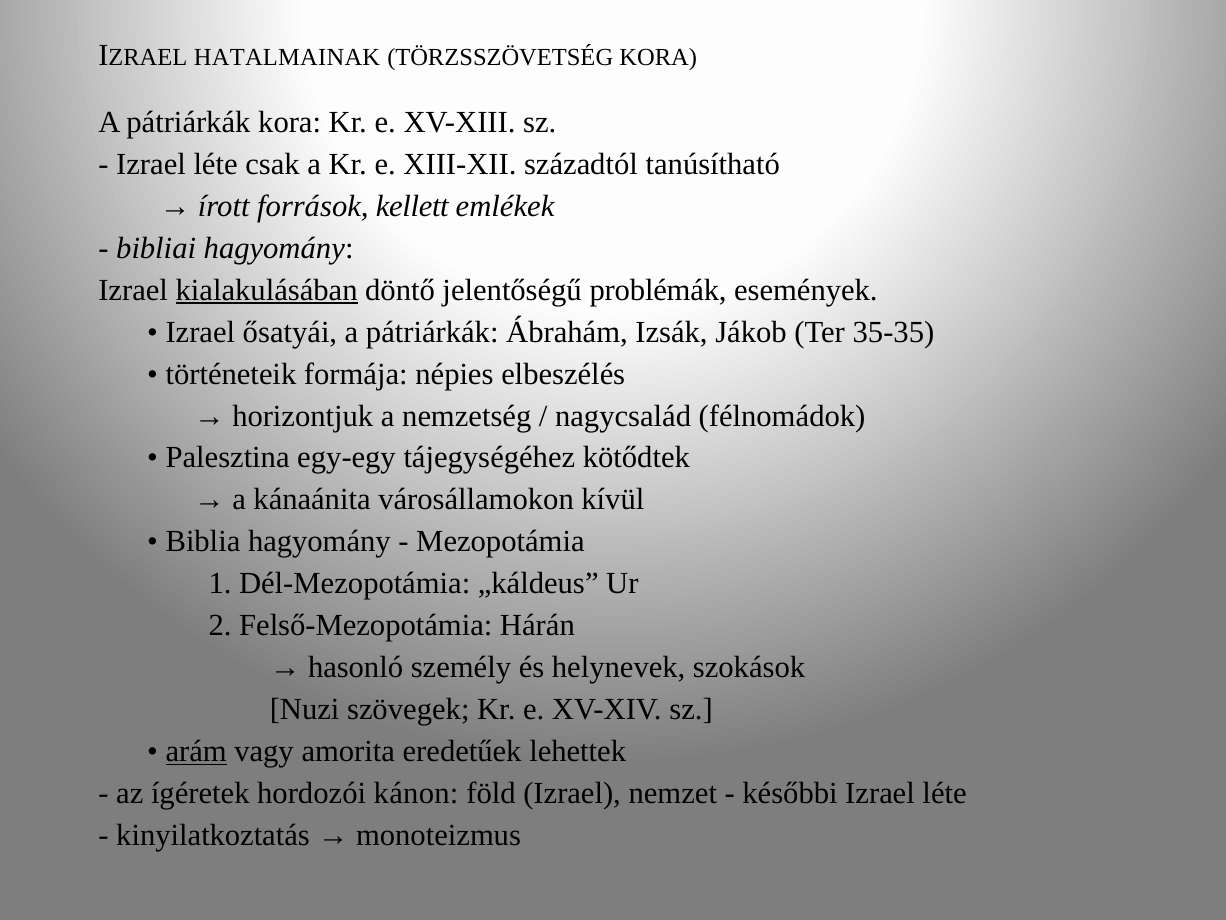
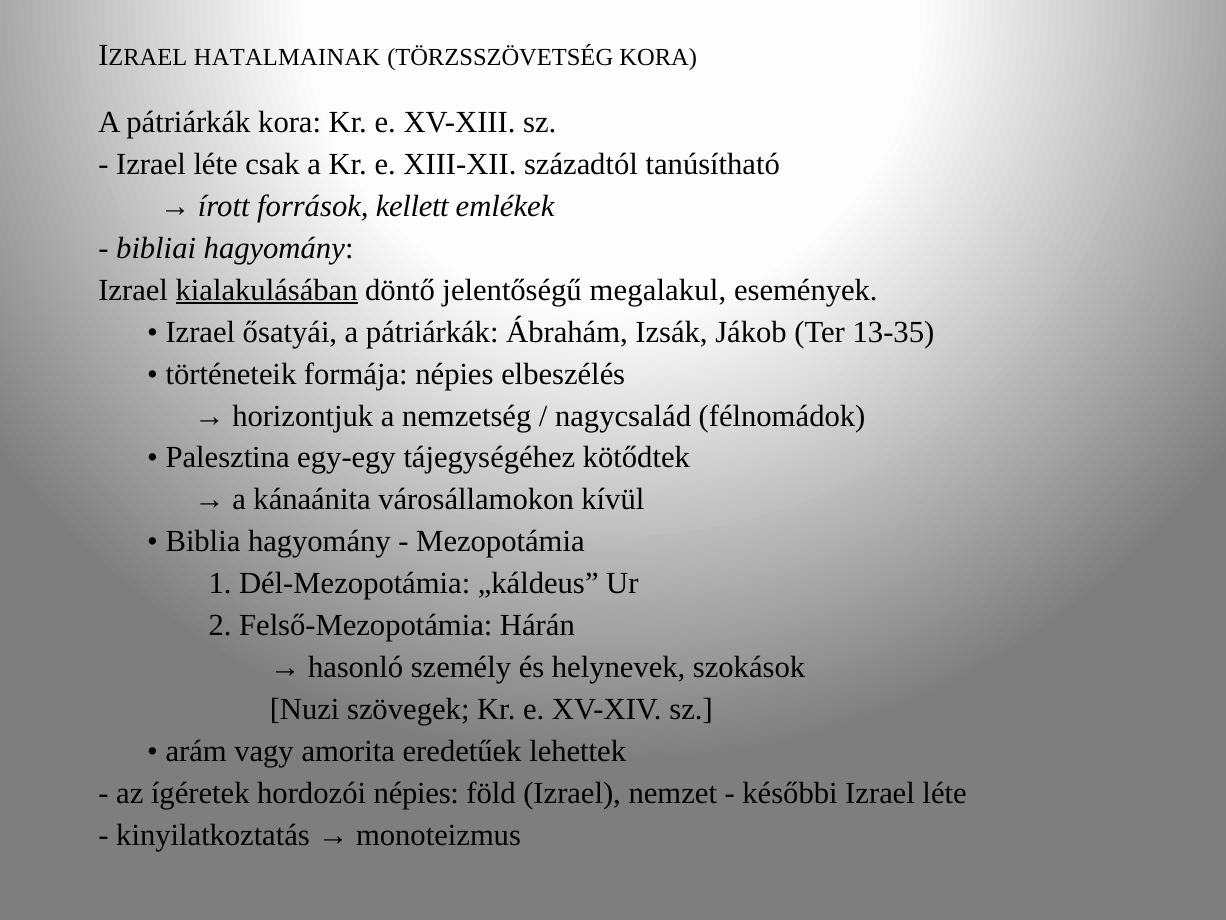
problémák: problémák -> megalakul (658, 290)
35-35: 35-35 -> 13-35 (893, 332)
arám underline: present -> none (196, 751)
hordozói kánon: kánon -> népies (416, 793)
